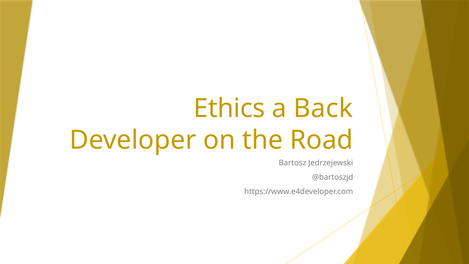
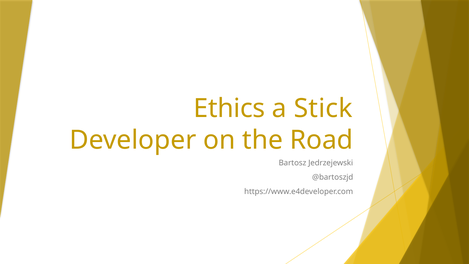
Back: Back -> Stick (323, 108)
